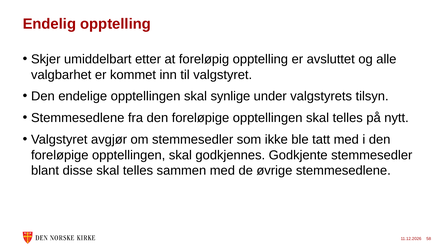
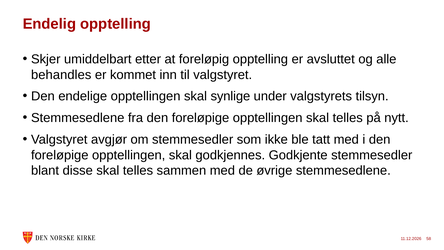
valgbarhet: valgbarhet -> behandles (61, 75)
